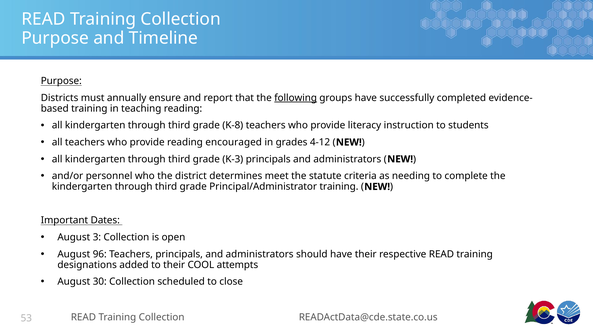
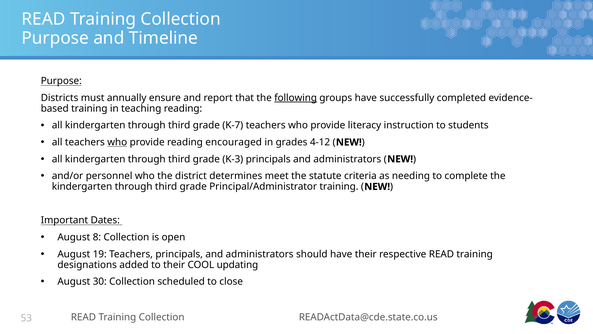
K-8: K-8 -> K-7 (233, 125)
who underline: none -> present (117, 142)
3: 3 -> 8 (97, 237)
96: 96 -> 19 (100, 254)
attempts: attempts -> updating (237, 264)
